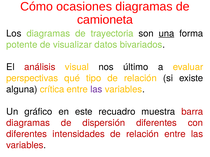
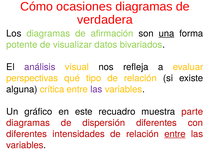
camioneta: camioneta -> verdadera (105, 20)
trayectoria: trayectoria -> afirmación (112, 34)
análisis colour: red -> purple (40, 67)
último: último -> refleja (136, 67)
barra: barra -> parte (192, 112)
entre underline: none -> present (175, 134)
